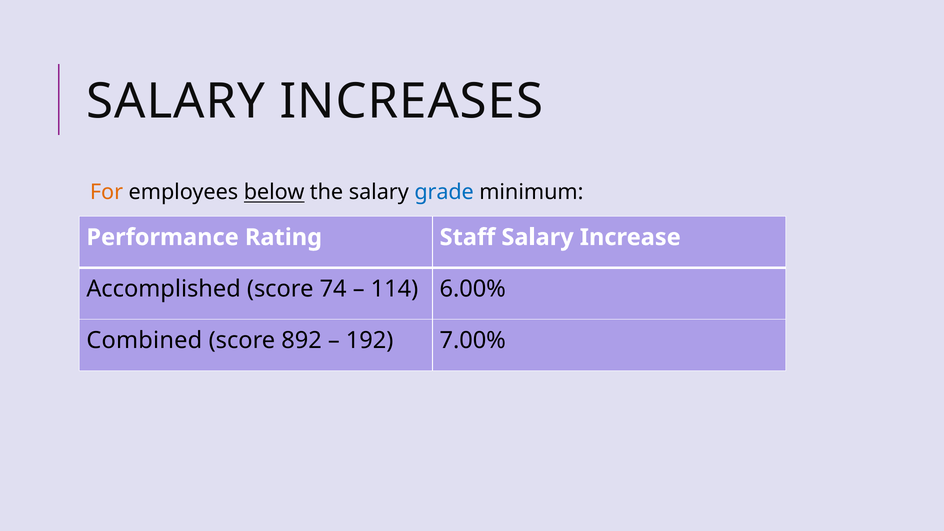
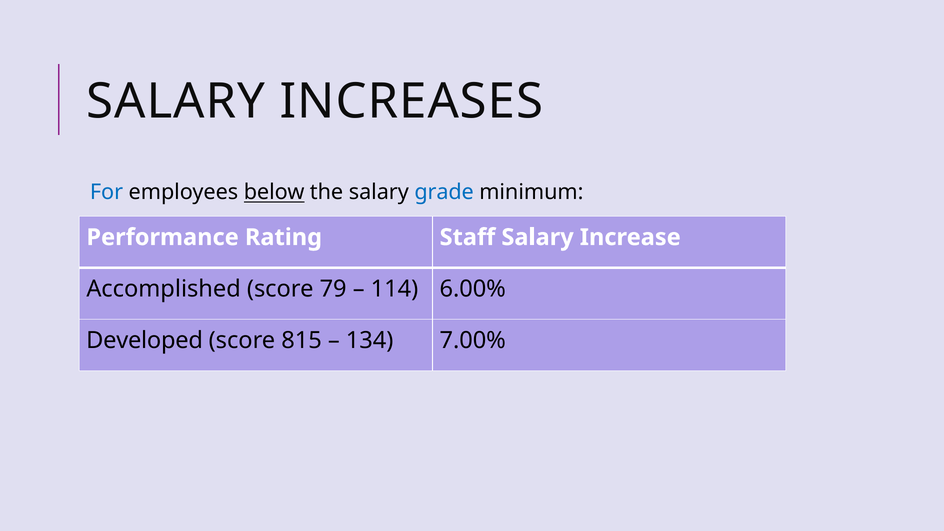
For colour: orange -> blue (107, 192)
74: 74 -> 79 (333, 289)
Combined: Combined -> Developed (145, 340)
892: 892 -> 815 (302, 340)
192: 192 -> 134 (370, 340)
